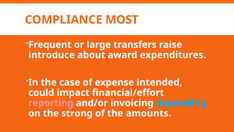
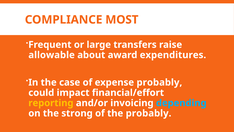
introduce: introduce -> allowable (52, 55)
expense intended: intended -> probably (159, 82)
reporting colour: pink -> yellow (51, 103)
the amounts: amounts -> probably (149, 113)
